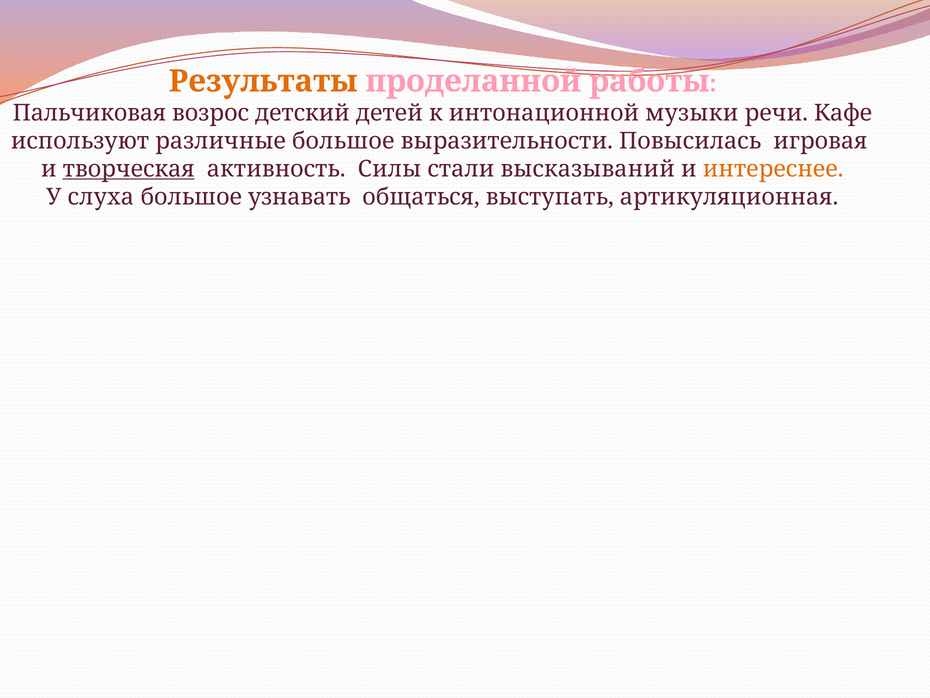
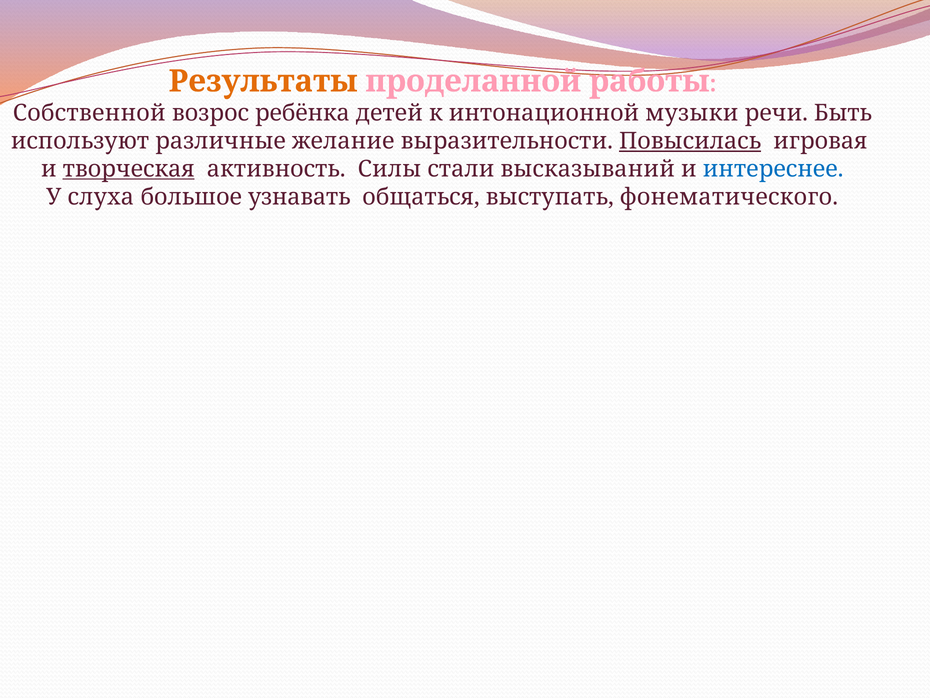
Пальчиковая: Пальчиковая -> Собственной (89, 113)
детский: детский -> ребёнка (302, 113)
Кафе: Кафе -> Быть (843, 113)
различные большое: большое -> желание (343, 141)
Повысилась underline: none -> present (690, 141)
интереснее colour: orange -> blue (773, 169)
артикуляционная: артикуляционная -> фонематического (729, 197)
